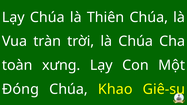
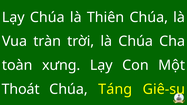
Đóng: Đóng -> Thoát (21, 89)
Khao: Khao -> Táng (115, 89)
